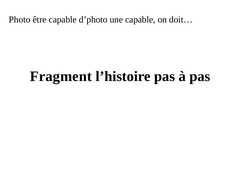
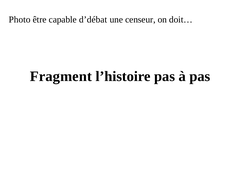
d’photo: d’photo -> d’débat (93, 20)
une capable: capable -> censeur (140, 20)
